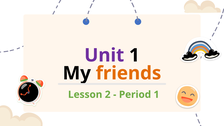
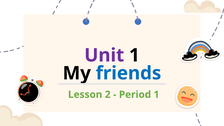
friends colour: orange -> blue (128, 73)
